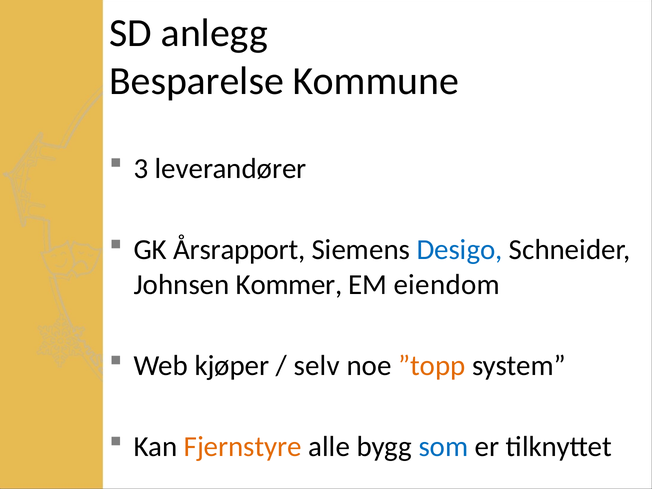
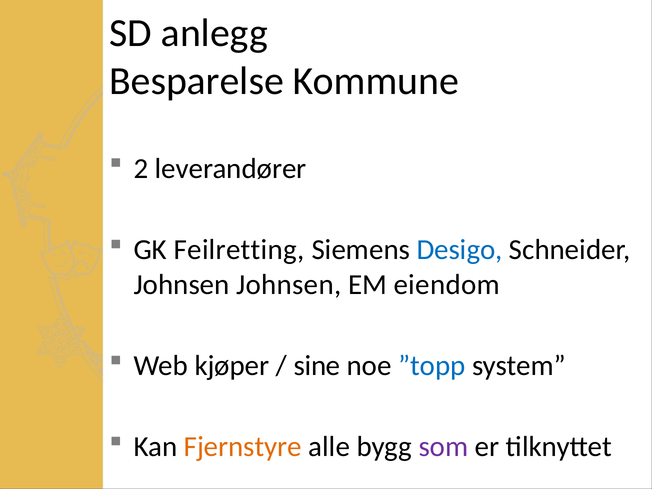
3: 3 -> 2 (141, 169)
Årsrapport: Årsrapport -> Feilretting (239, 250)
Johnsen Kommer: Kommer -> Johnsen (289, 284)
selv: selv -> sine (317, 366)
”topp colour: orange -> blue (432, 366)
som colour: blue -> purple (443, 447)
